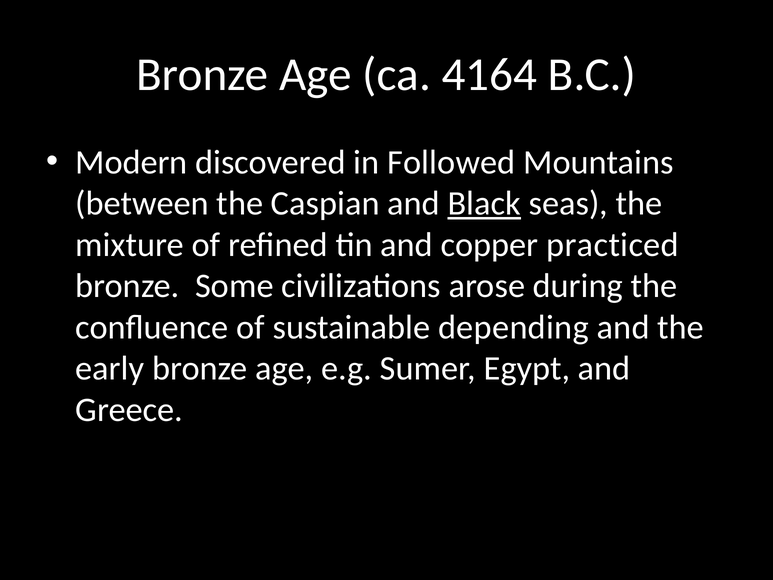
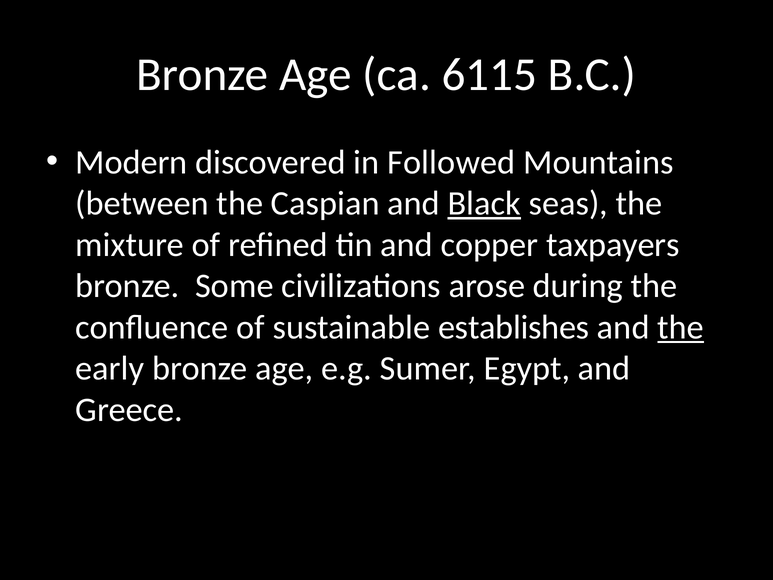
4164: 4164 -> 6115 (489, 75)
practiced: practiced -> taxpayers (613, 245)
depending: depending -> establishes (514, 327)
the underline: none -> present (681, 327)
